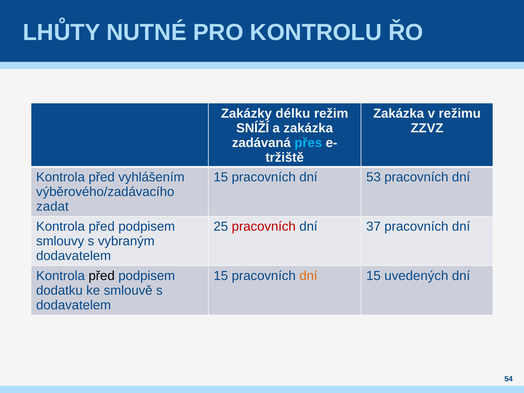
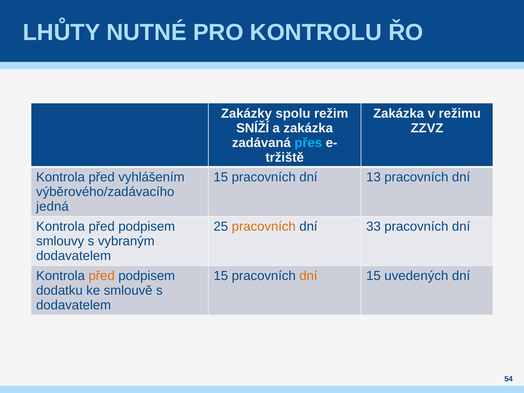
délku: délku -> spolu (293, 113)
53: 53 -> 13 (374, 177)
zadat: zadat -> jedná (52, 207)
pracovních colour: red -> orange (264, 227)
37: 37 -> 33 (374, 227)
před colour: black -> orange (102, 276)
